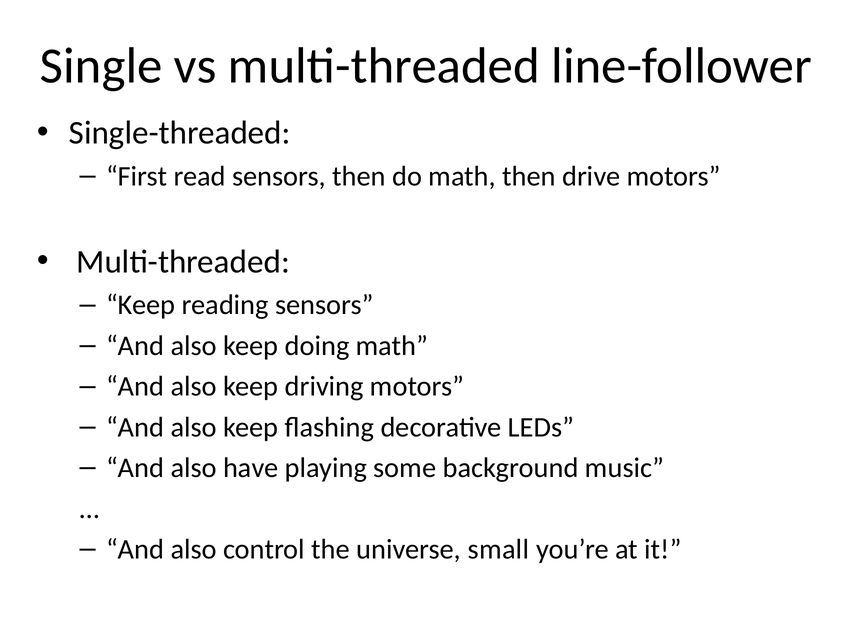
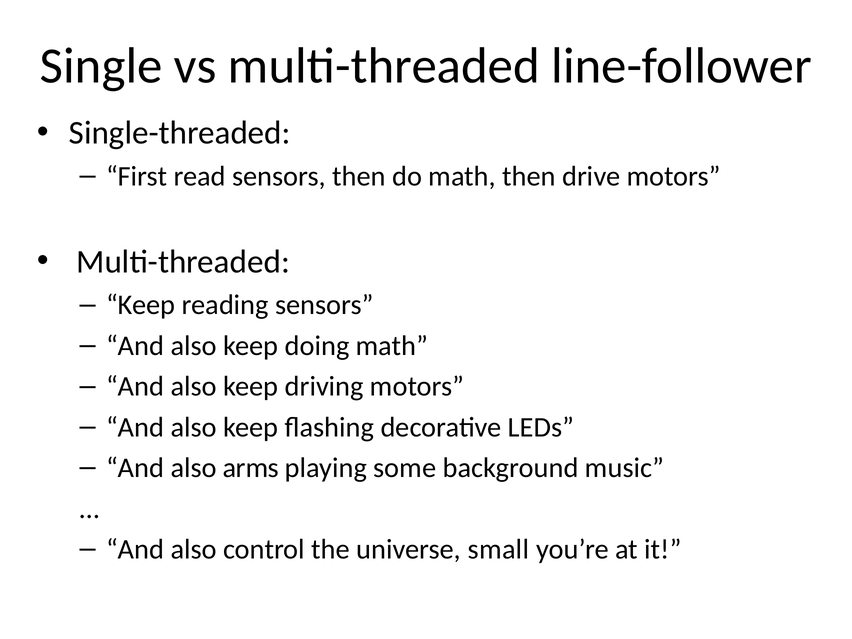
have: have -> arms (251, 468)
